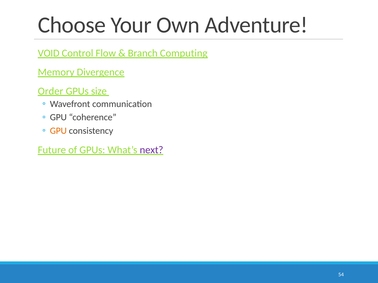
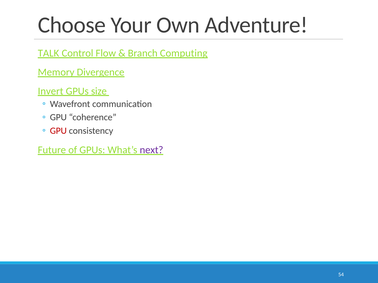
VOID: VOID -> TALK (49, 53)
Order: Order -> Invert (51, 91)
GPU colour: orange -> red (58, 131)
